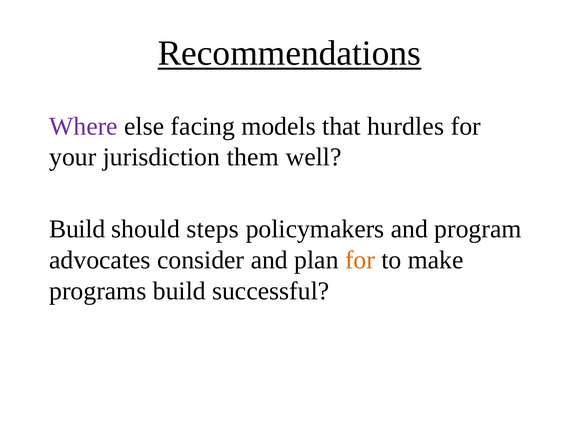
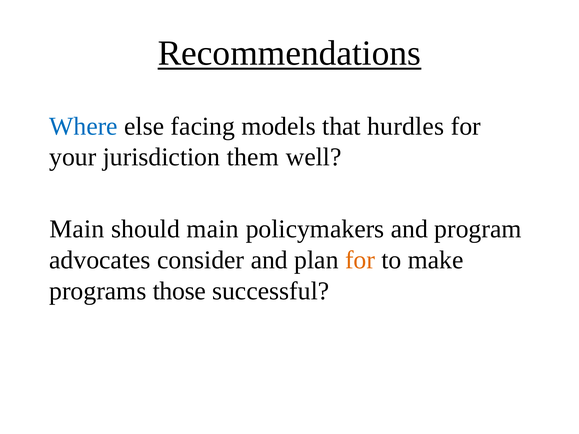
Where colour: purple -> blue (83, 126)
Build: Build -> Main (77, 229)
should steps: steps -> main (213, 229)
programs build: build -> those (179, 291)
